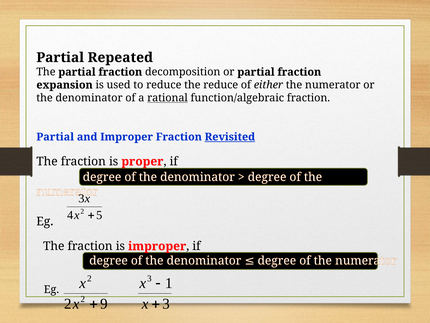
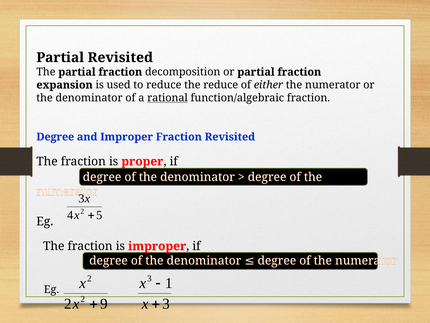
Partial Repeated: Repeated -> Revisited (120, 57)
Partial: Partial -> Degree (55, 137)
Revisited underline: present -> none (230, 137)
